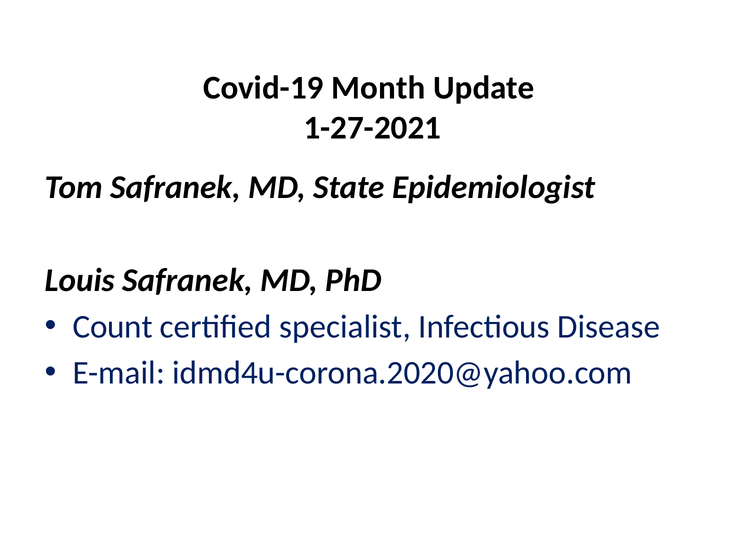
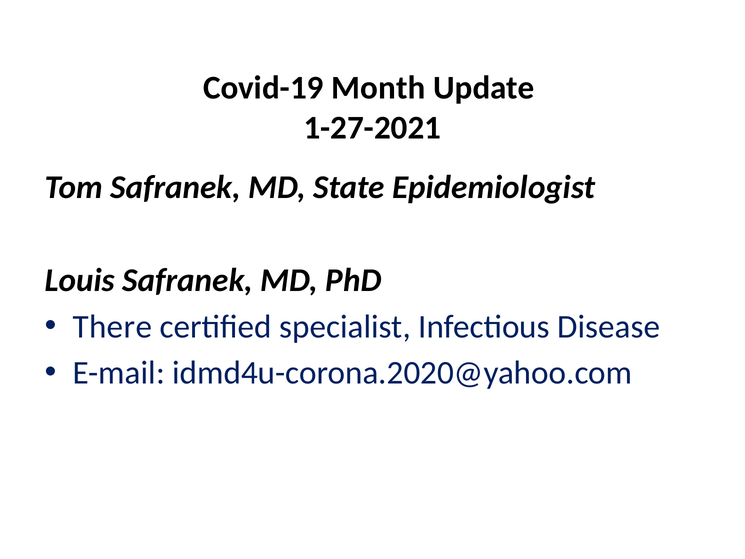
Count: Count -> There (112, 326)
